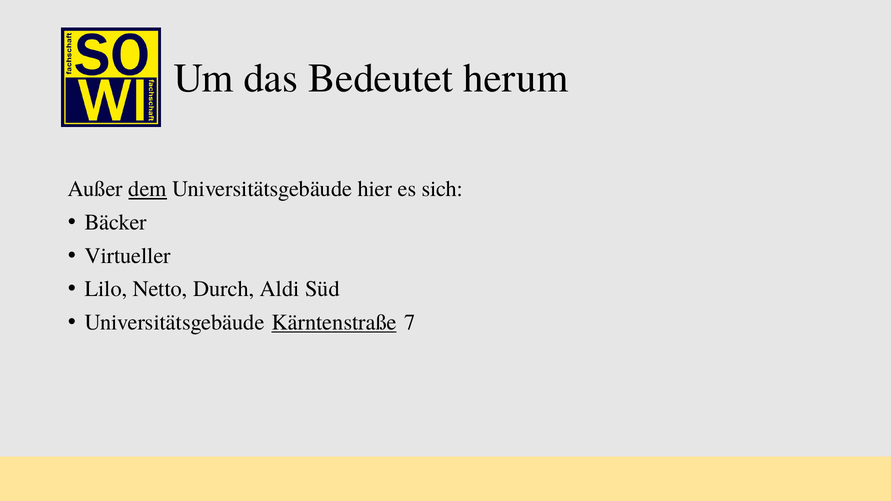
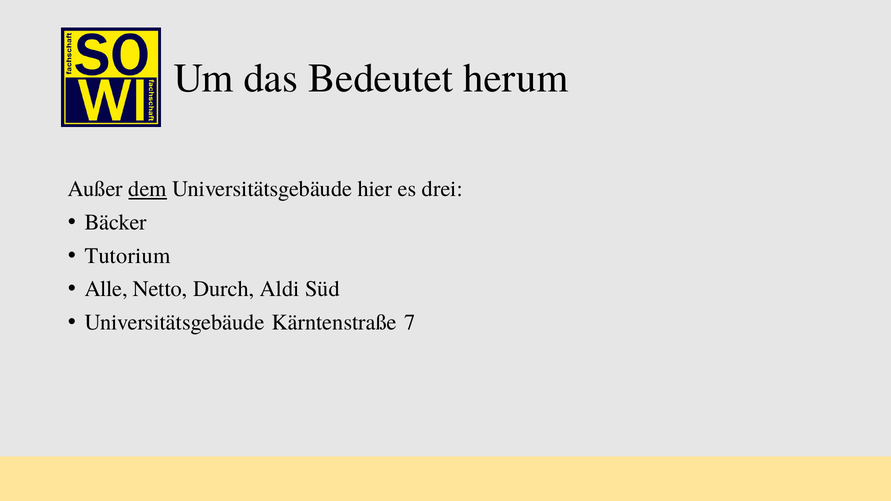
sich: sich -> drei (442, 189)
Virtueller: Virtueller -> Tutorium (128, 256)
Lilo: Lilo -> Alle (106, 289)
Kärntenstraße underline: present -> none (334, 322)
